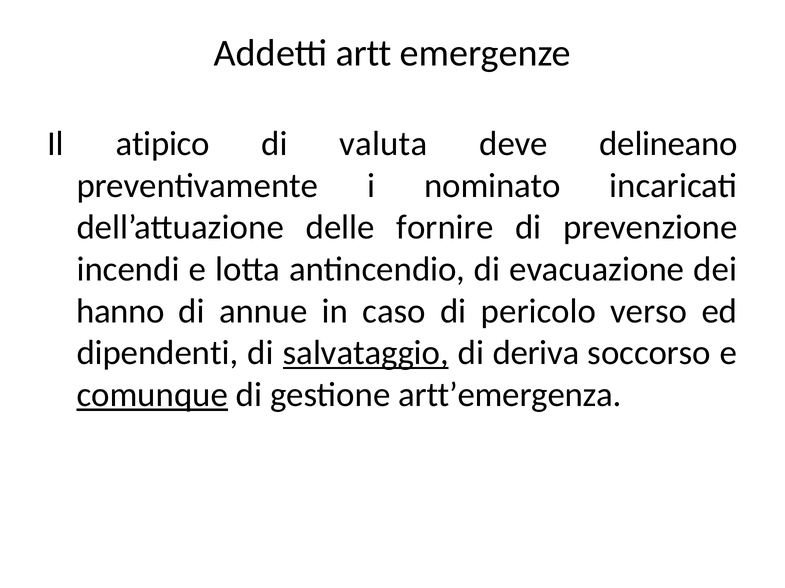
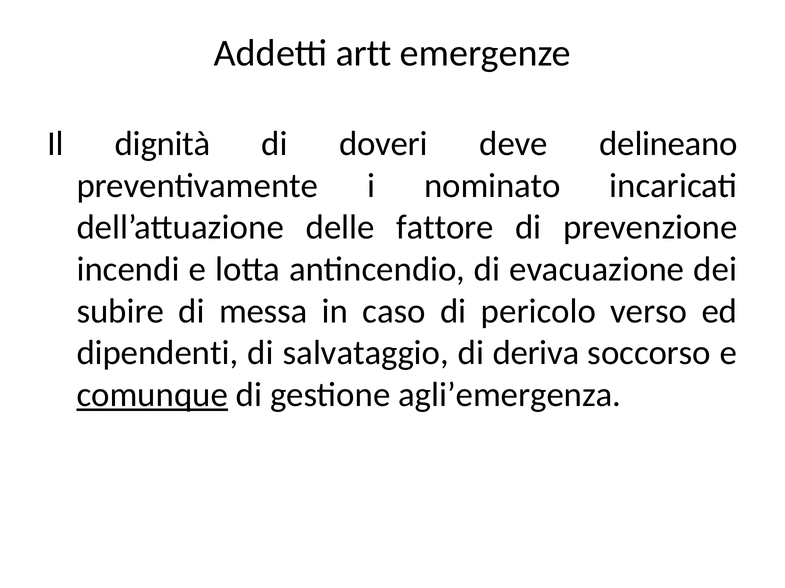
atipico: atipico -> dignità (163, 144)
valuta: valuta -> doveri (384, 144)
fornire: fornire -> fattore (445, 228)
hanno: hanno -> subire (120, 311)
annue: annue -> messa (263, 311)
salvataggio underline: present -> none (366, 353)
artt’emergenza: artt’emergenza -> agli’emergenza (510, 395)
